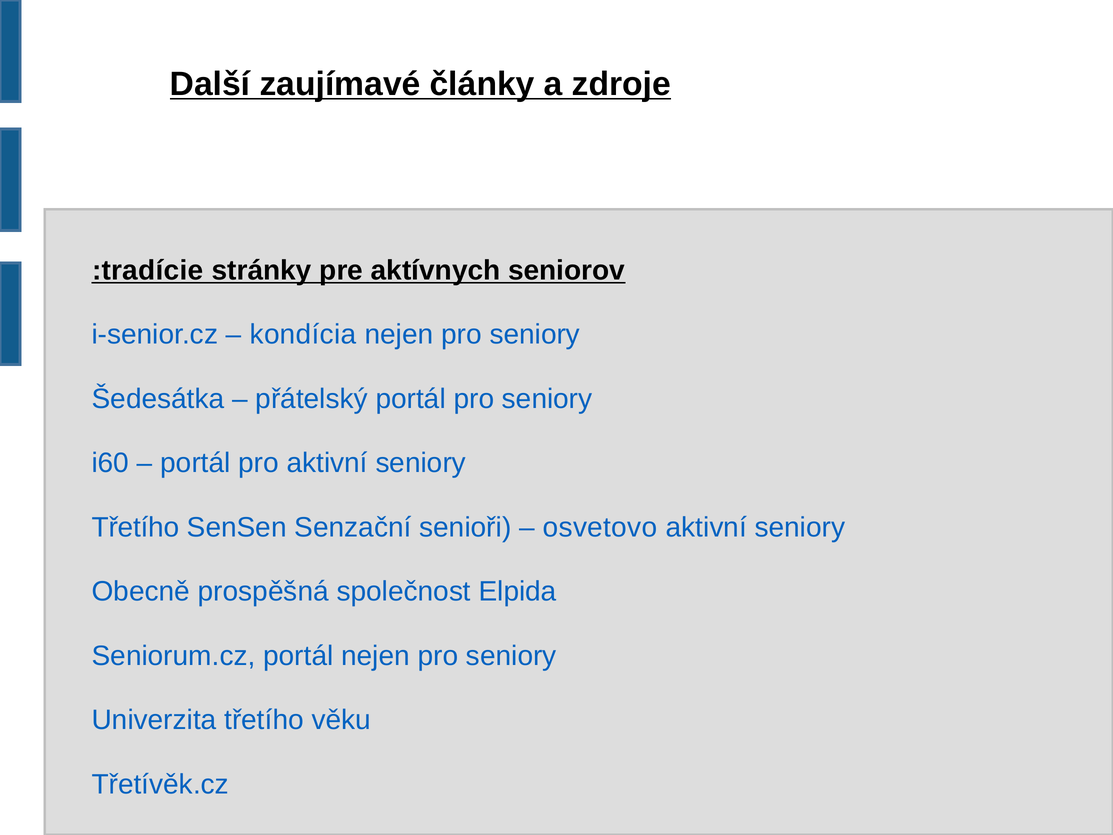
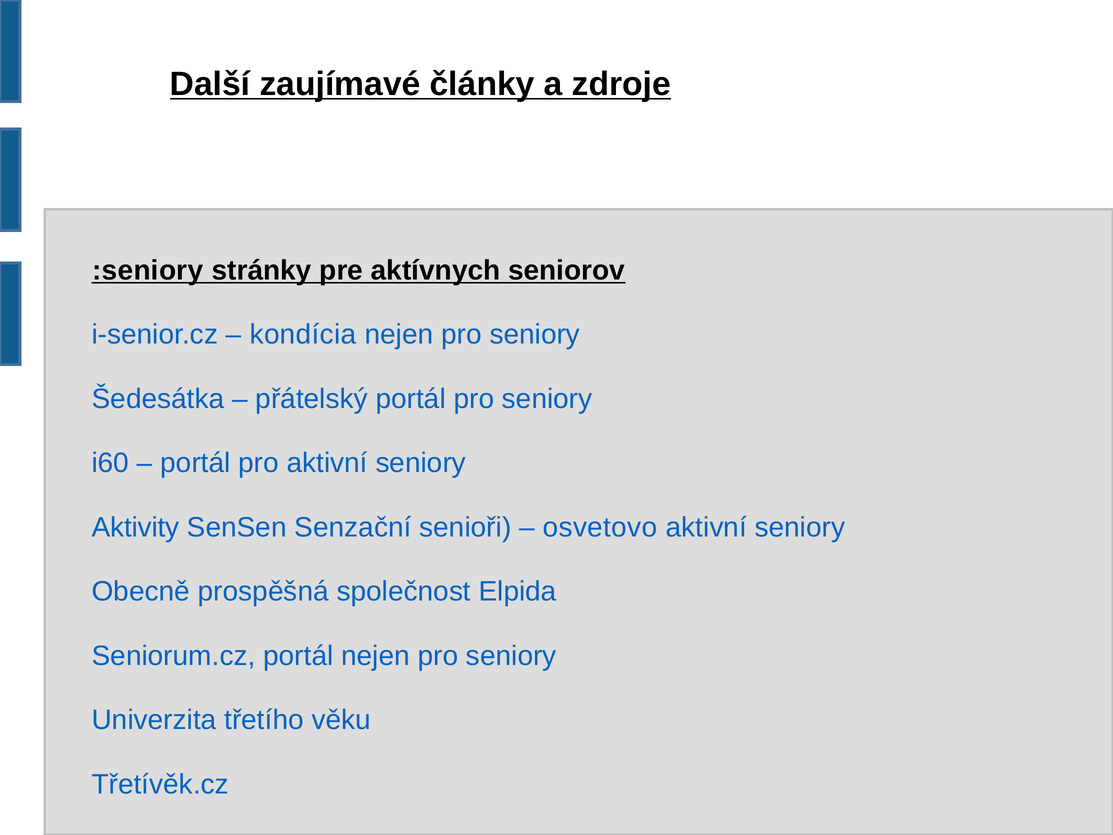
:tradície: :tradície -> :seniory (148, 270)
Třetího: Třetího -> Aktivity (135, 527)
